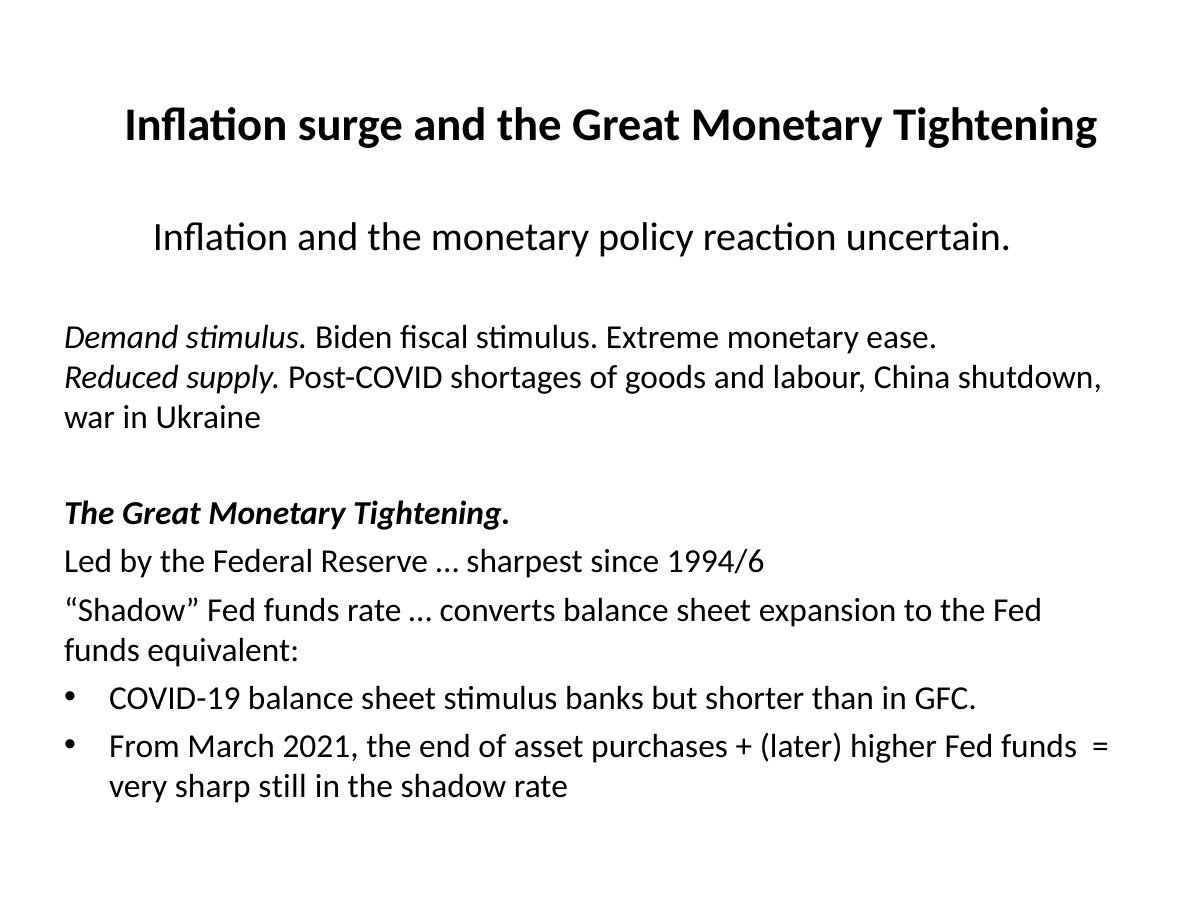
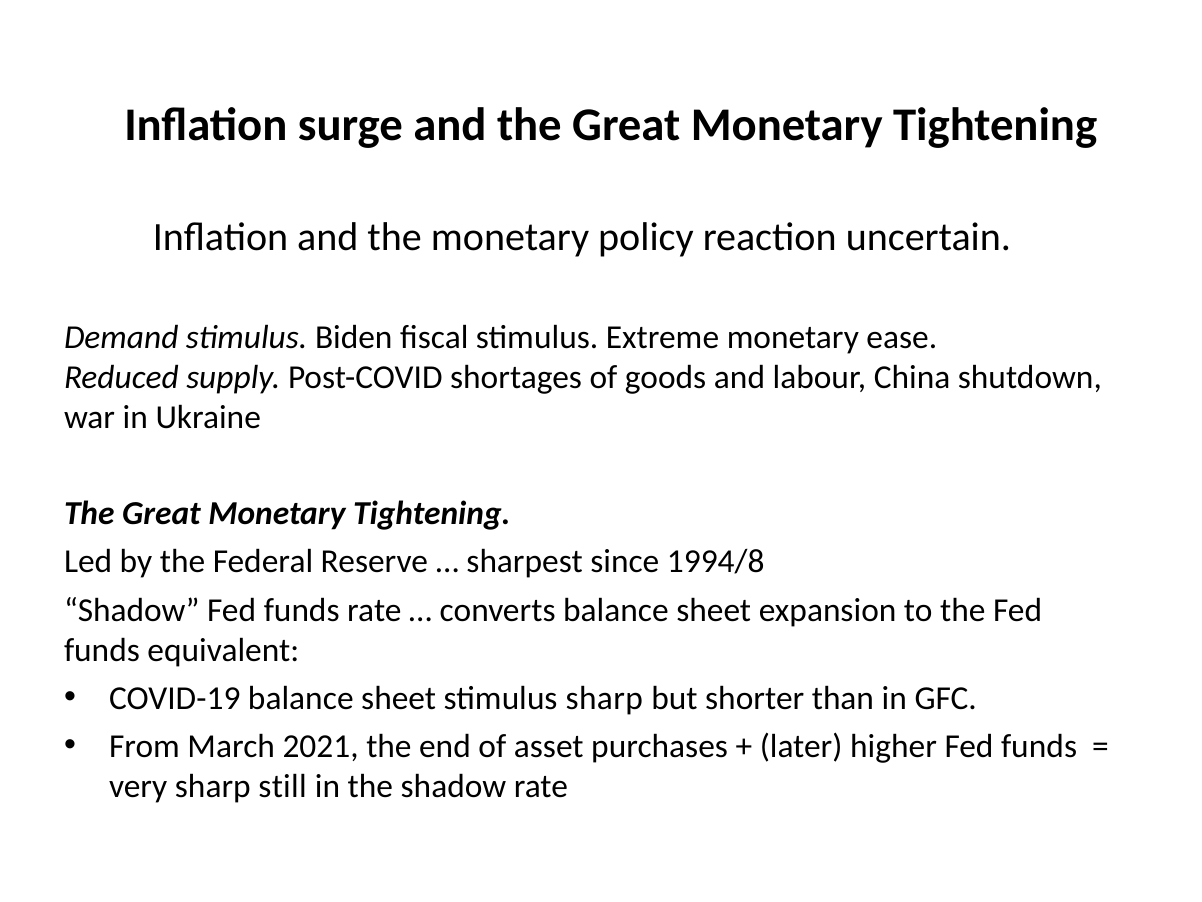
1994/6: 1994/6 -> 1994/8 (716, 562)
stimulus banks: banks -> sharp (604, 698)
